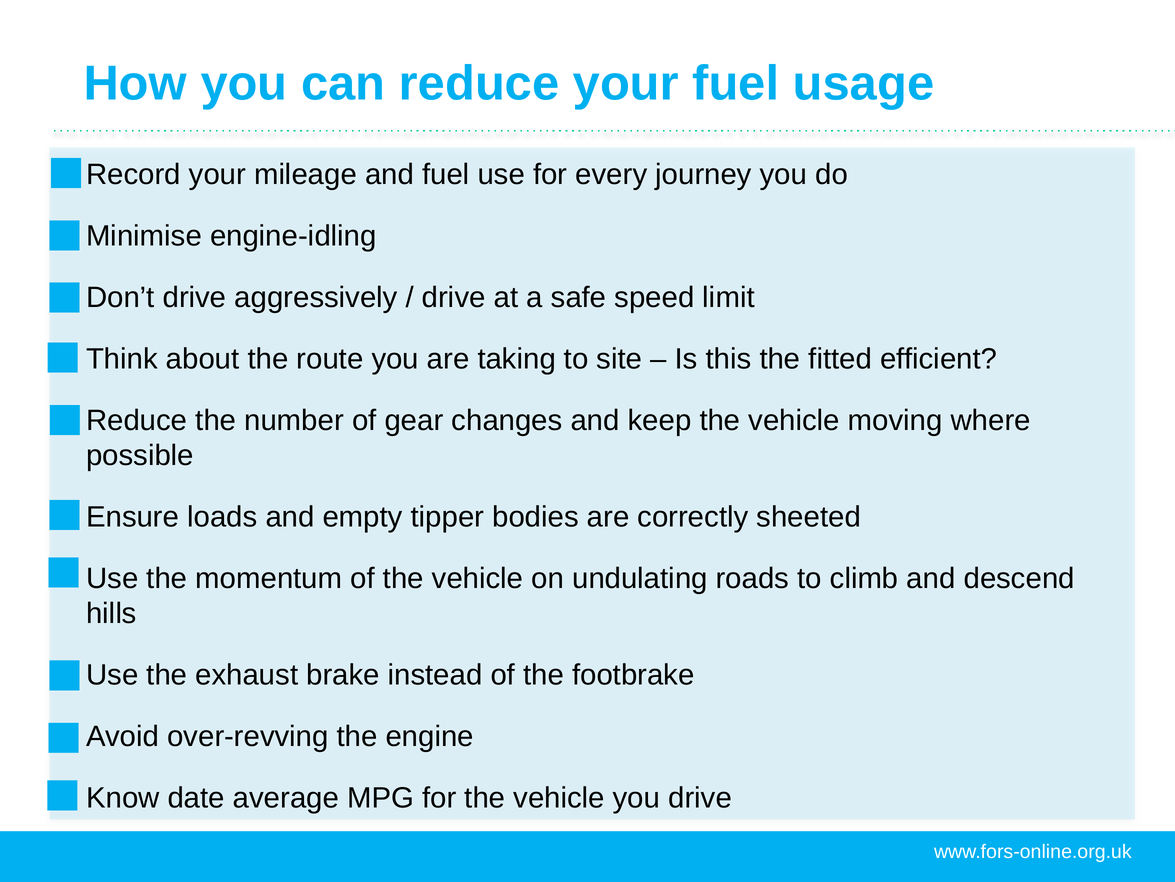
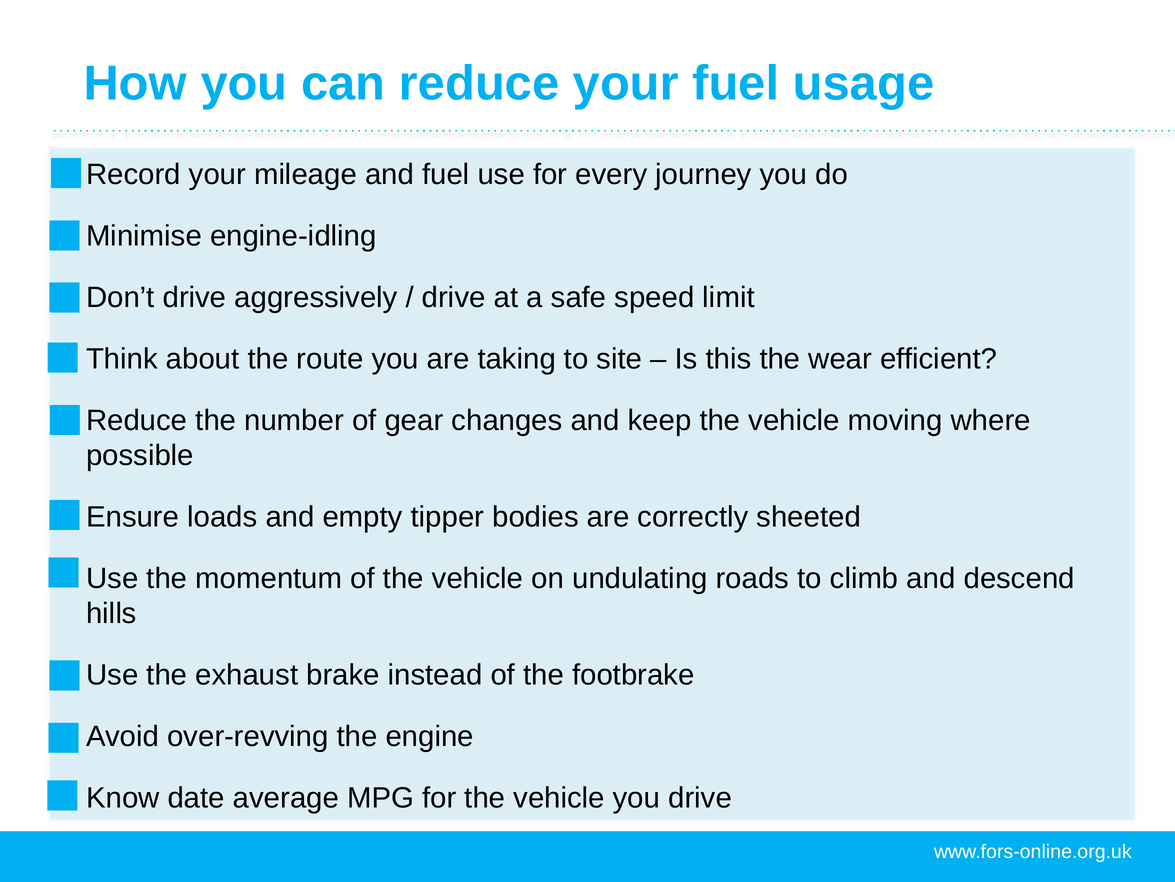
fitted: fitted -> wear (840, 359)
